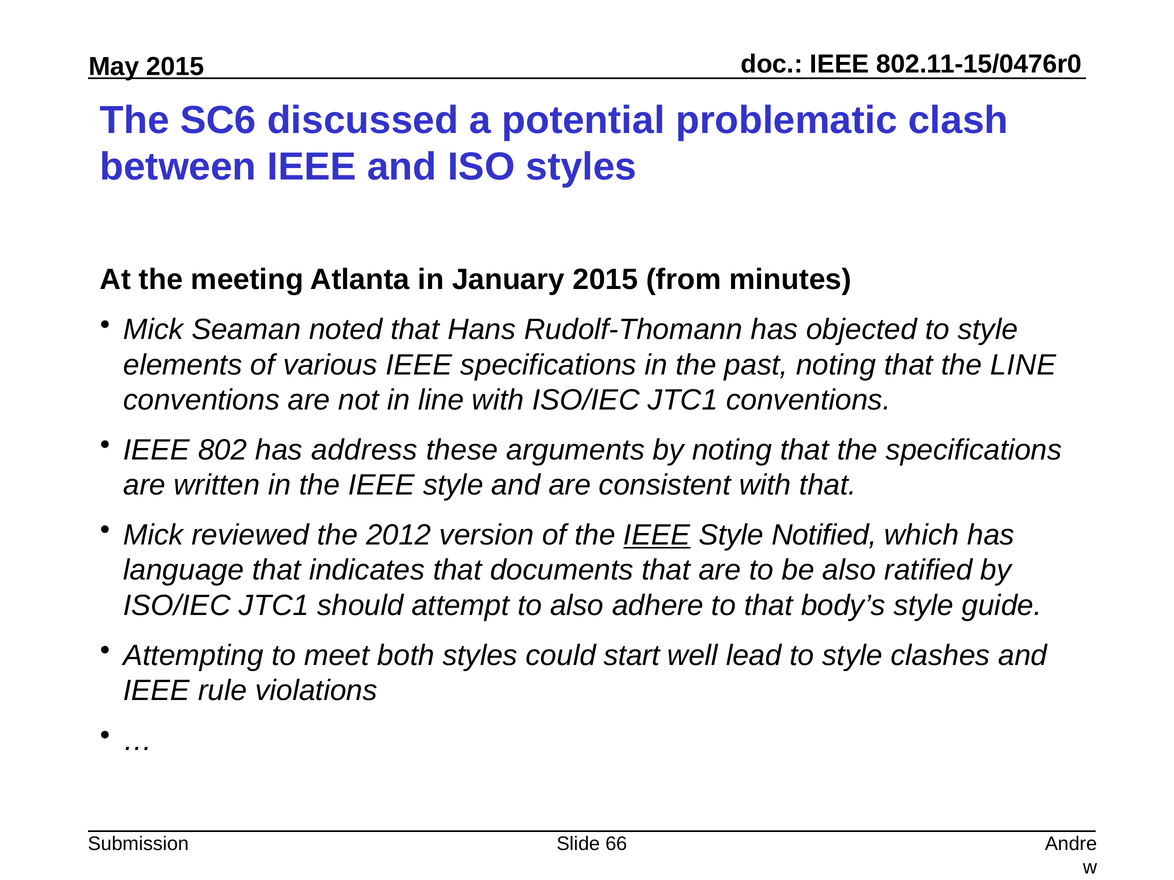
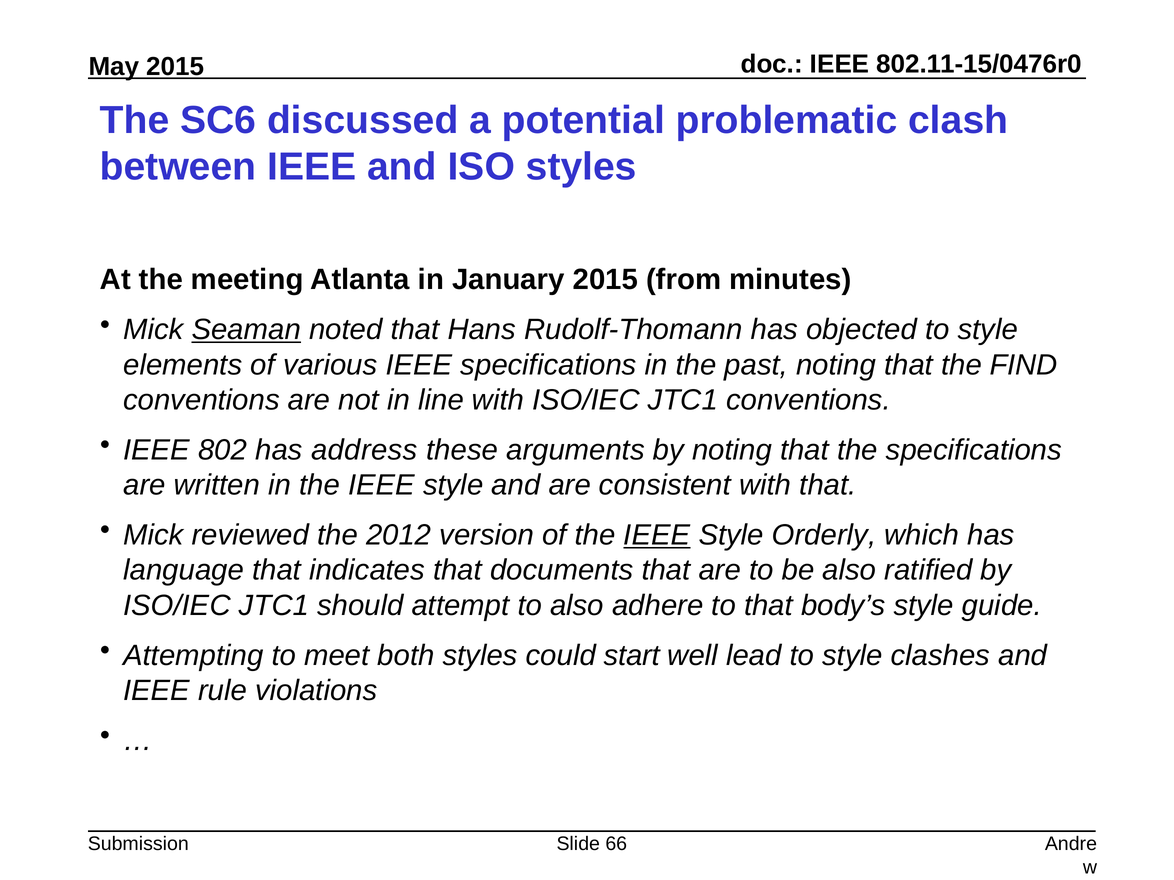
Seaman underline: none -> present (246, 330)
the LINE: LINE -> FIND (1024, 365)
Notified: Notified -> Orderly (824, 535)
